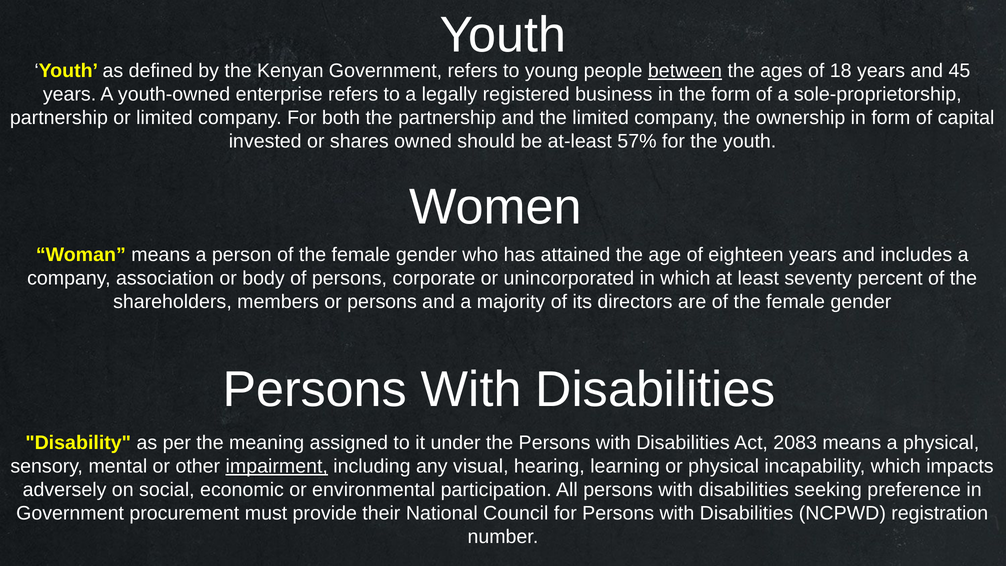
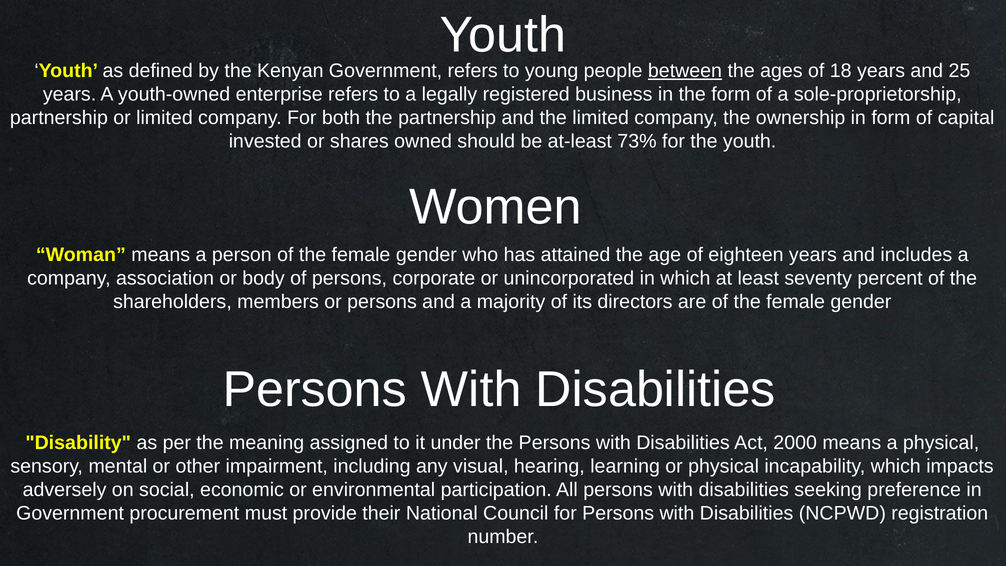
45: 45 -> 25 (959, 71)
57%: 57% -> 73% (637, 141)
2083: 2083 -> 2000 (795, 443)
impairment underline: present -> none (277, 466)
